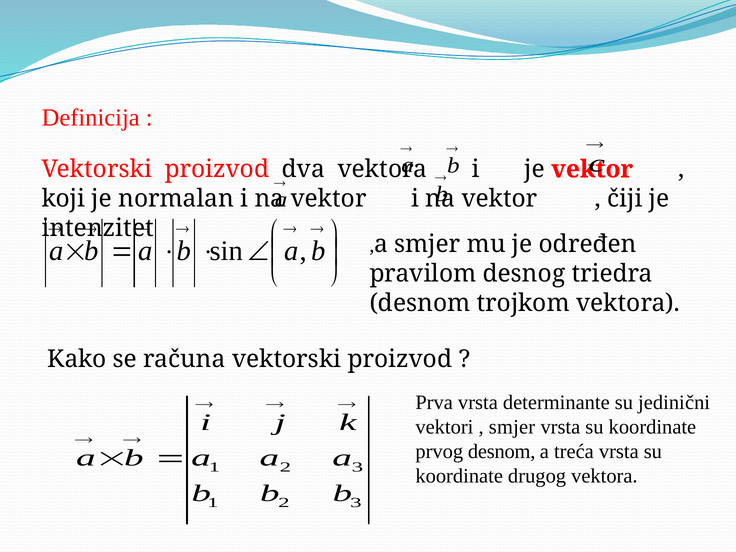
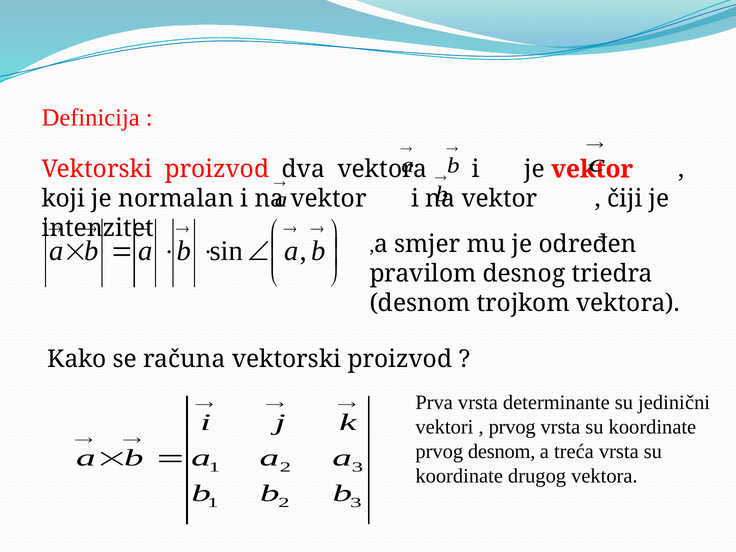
smjer: smjer -> prvog (512, 427)
